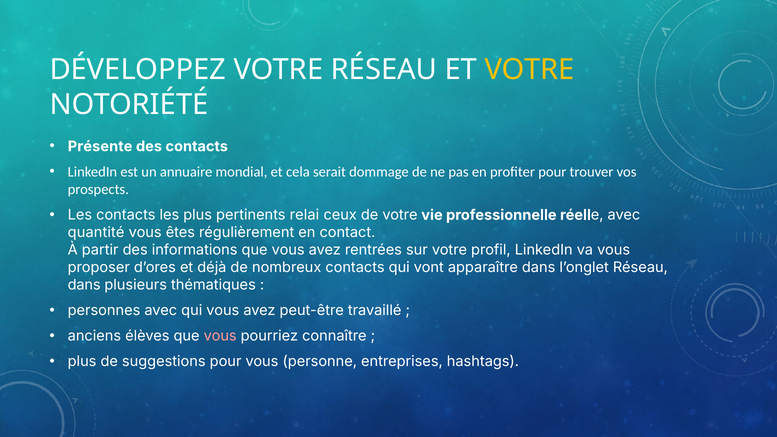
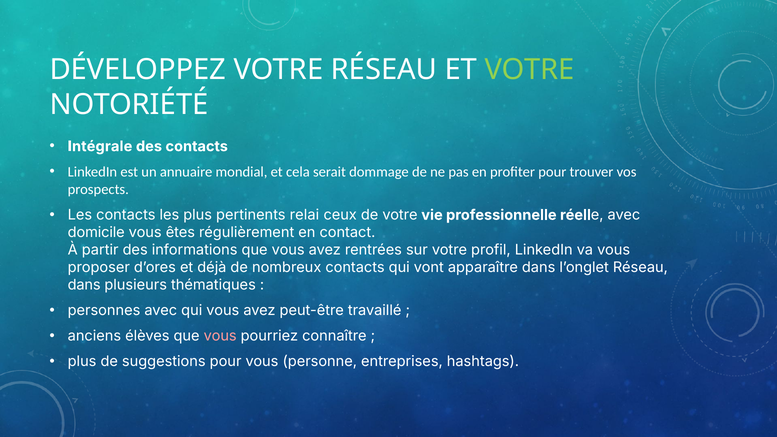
VOTRE colour: yellow -> light green (530, 70)
Présente: Présente -> Intégrale (100, 146)
quantité: quantité -> domicile (96, 233)
